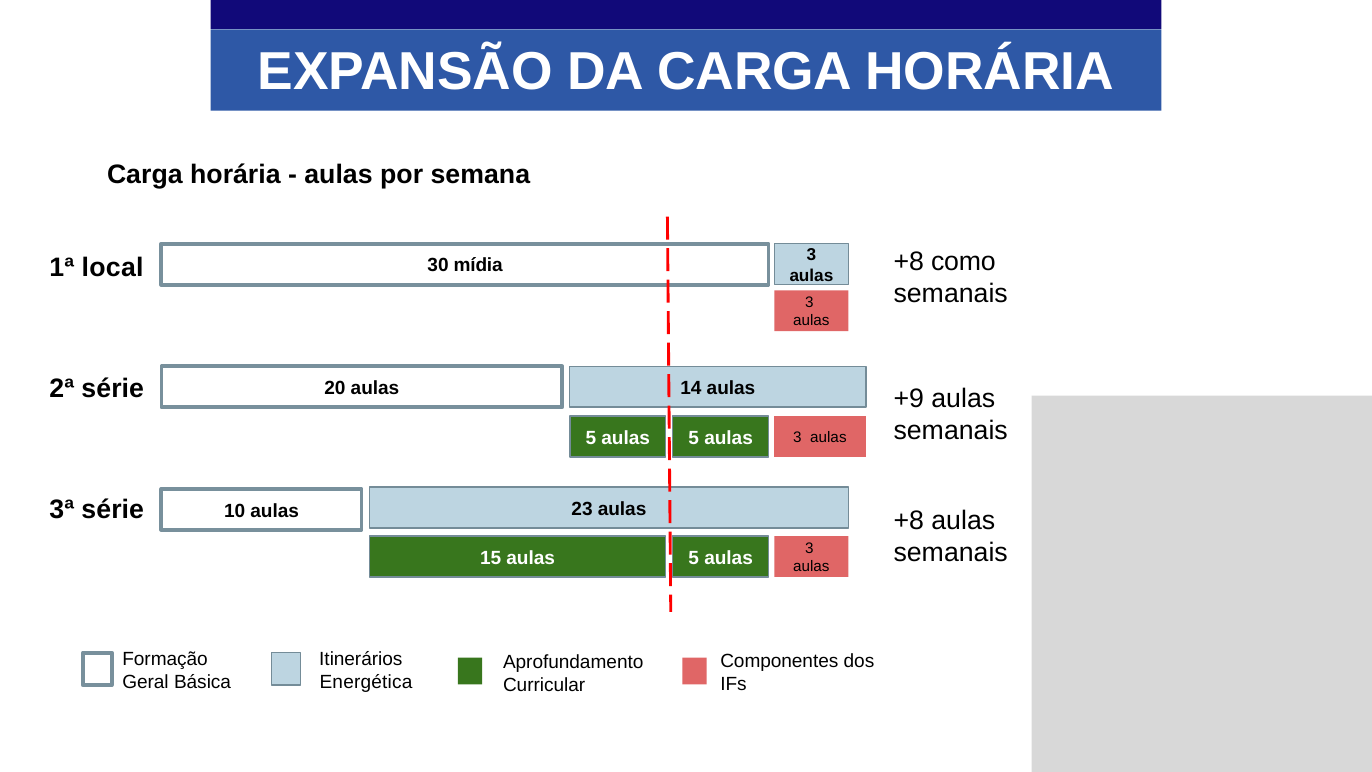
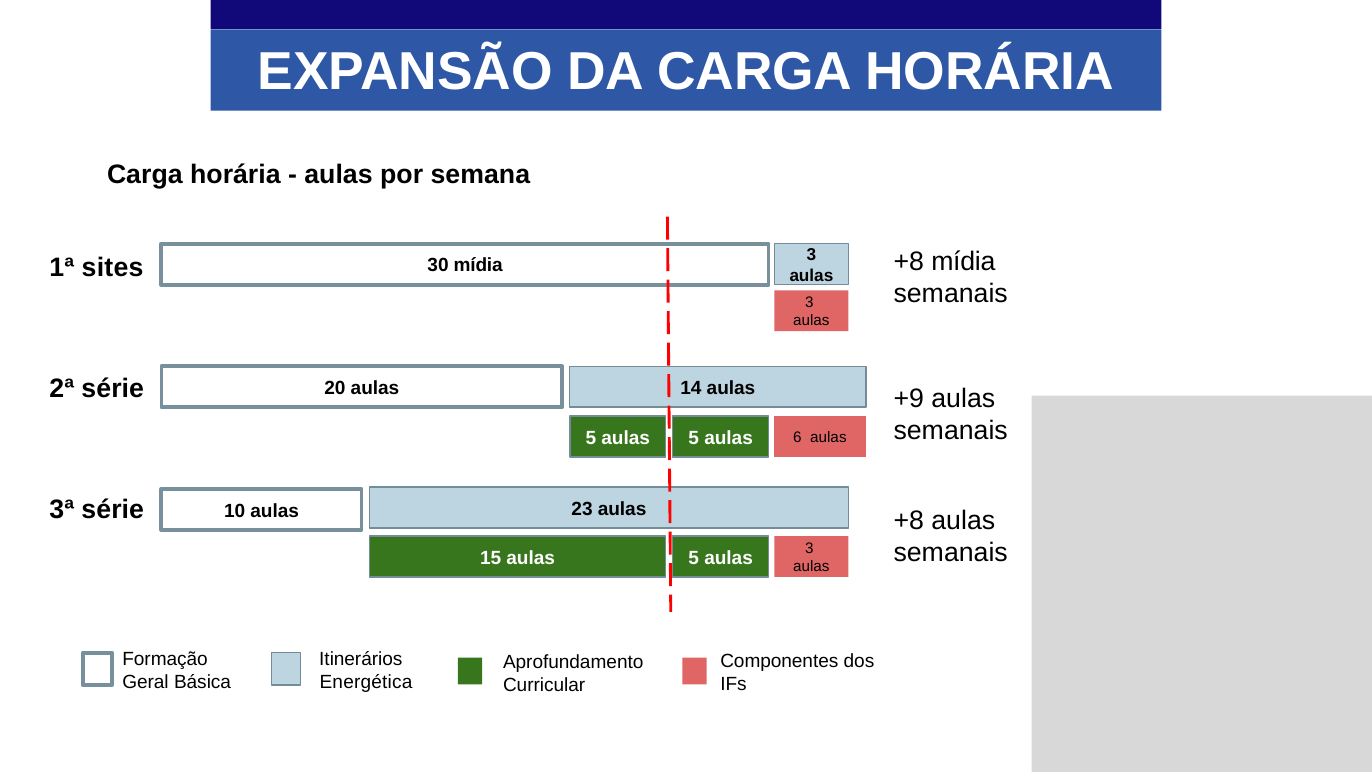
+8 como: como -> mídia (963, 261)
local: local -> sites (113, 267)
3: 3 -> 6 (797, 438)
